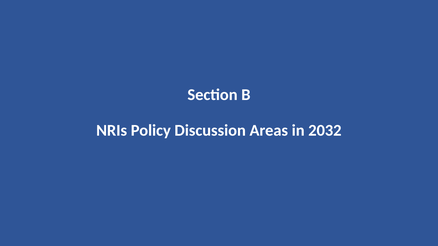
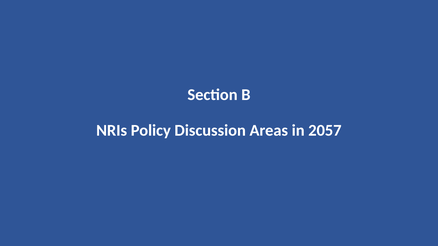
2032: 2032 -> 2057 (325, 131)
